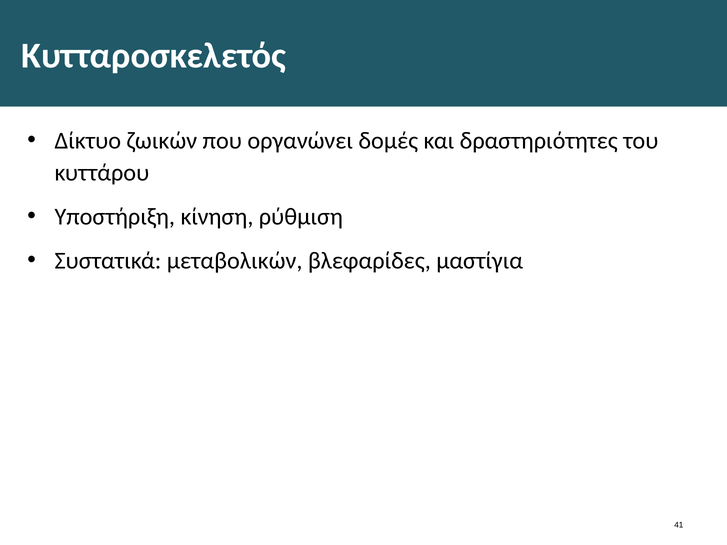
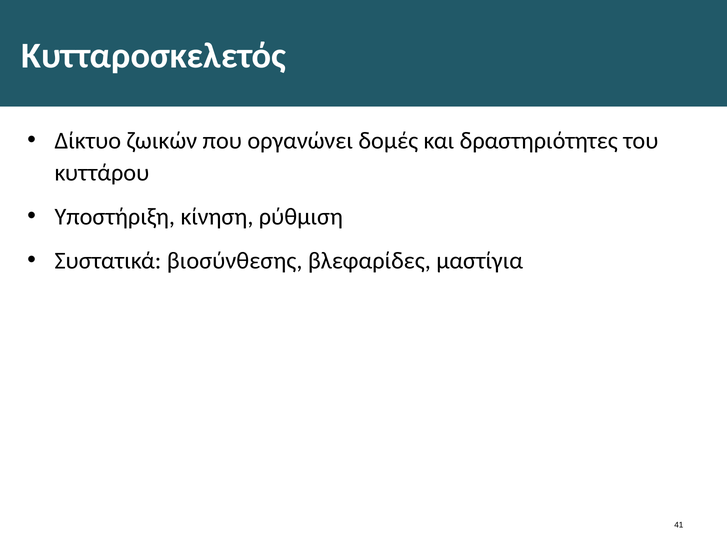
μεταβολικών: μεταβολικών -> βιοσύνθεσης (235, 261)
